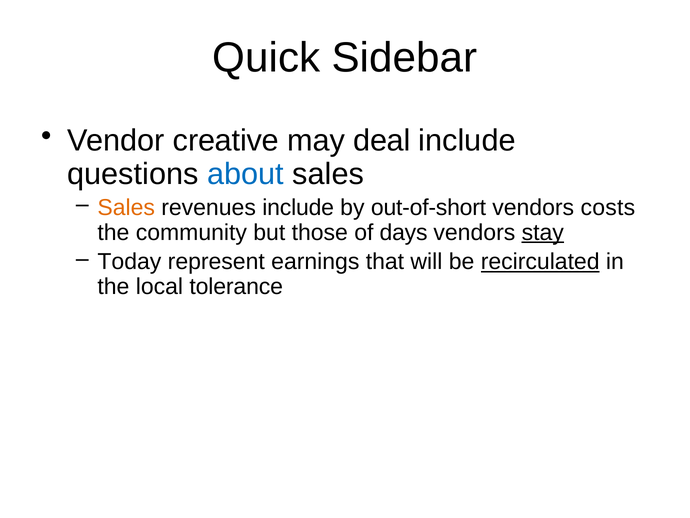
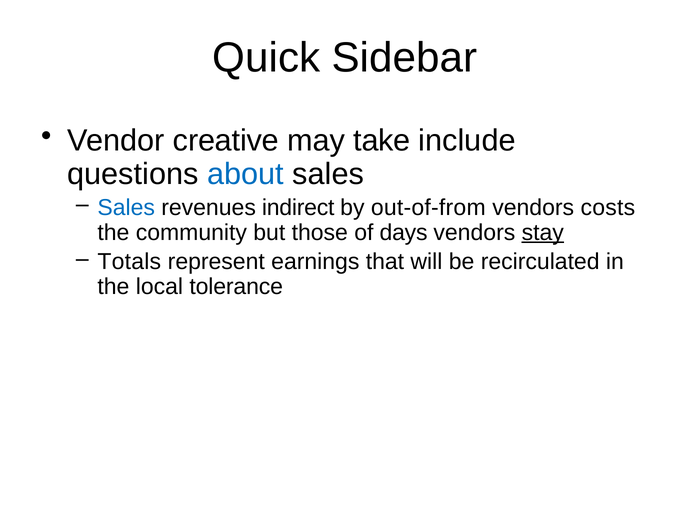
deal: deal -> take (382, 141)
Sales colour: orange -> blue (126, 207)
revenues include: include -> indirect (298, 207)
out-of-short: out-of-short -> out-of-from (428, 207)
Today: Today -> Totals (129, 262)
recirculated underline: present -> none (540, 262)
